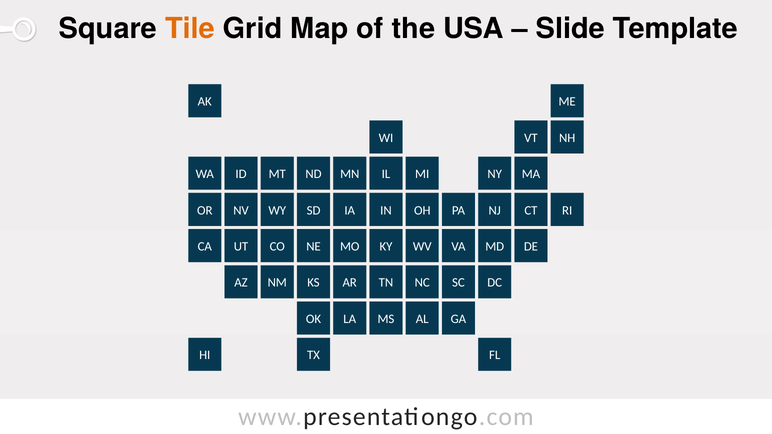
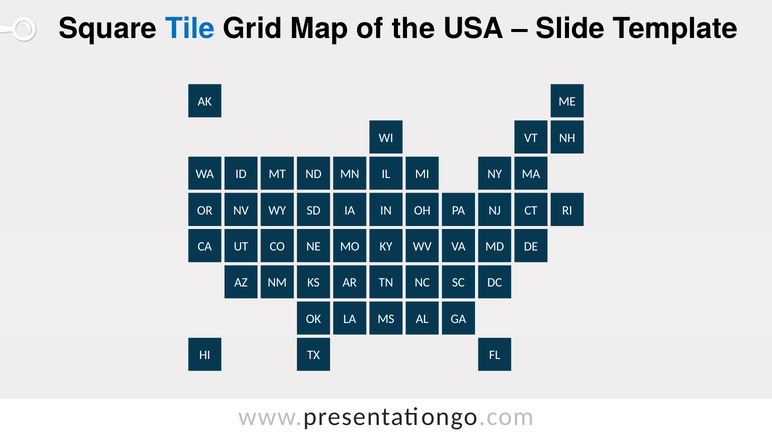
Tile colour: orange -> blue (190, 29)
